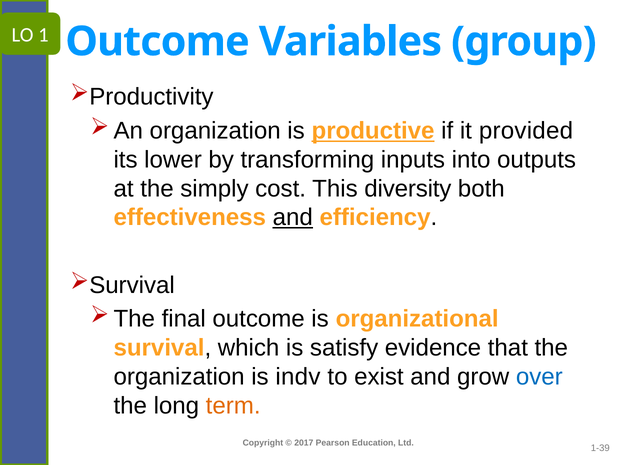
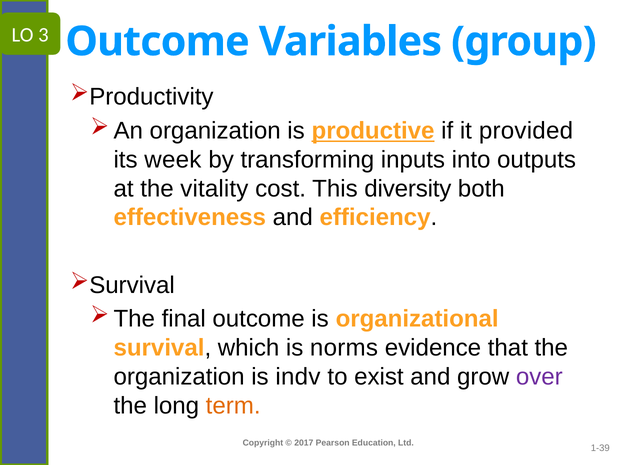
1: 1 -> 3 (43, 35)
lower: lower -> week (173, 160)
simply: simply -> vitality (214, 189)
and underline: present -> none (293, 218)
satisfy: satisfy -> norms (344, 348)
over colour: blue -> purple (539, 377)
